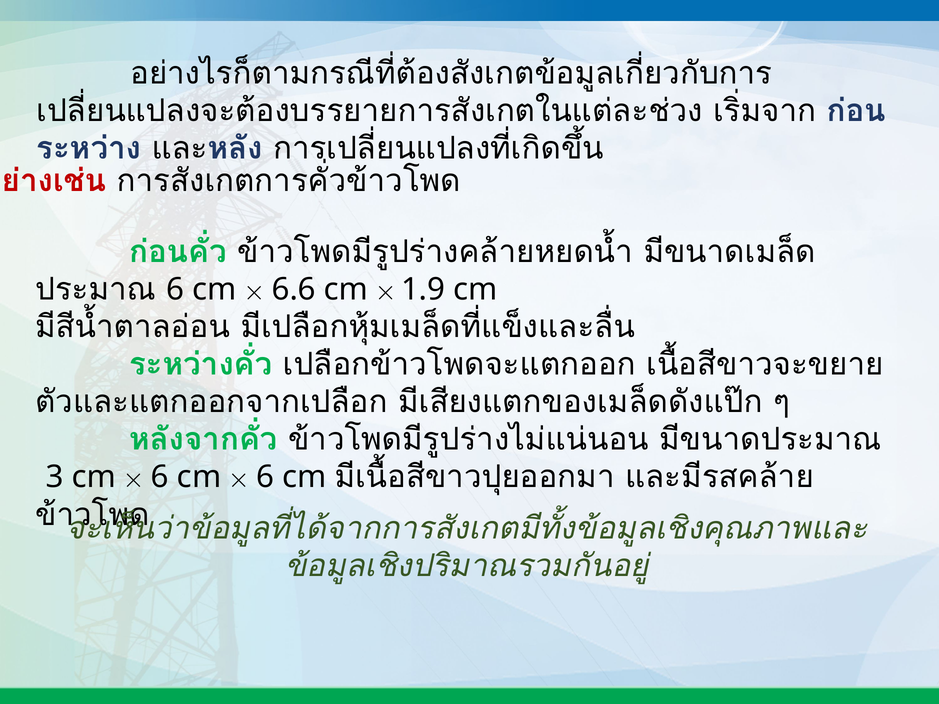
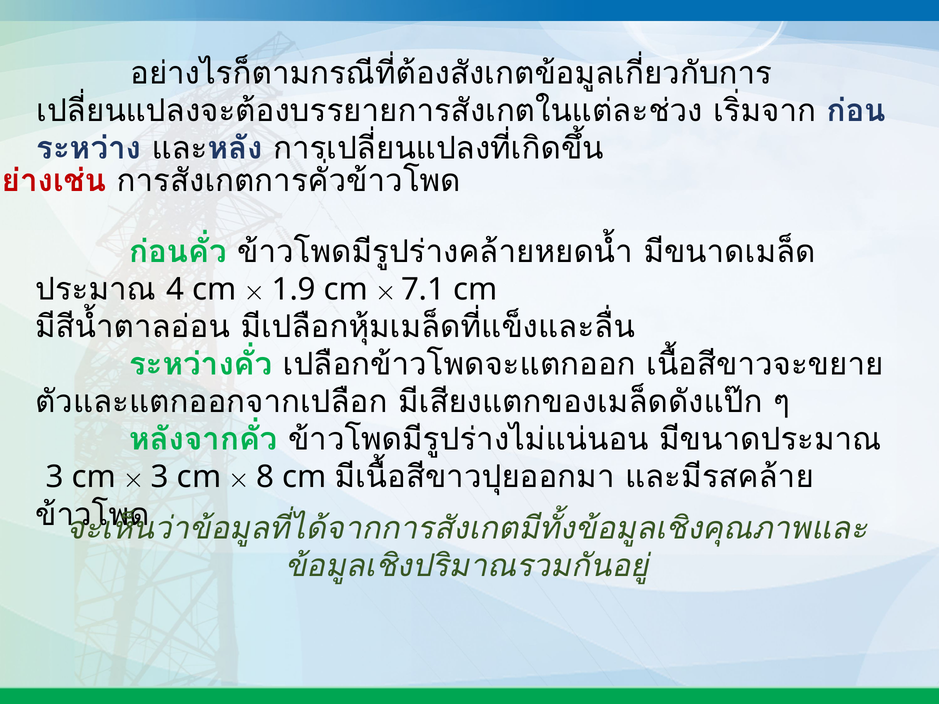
6: 6 -> 4 (175, 290)
6.6: 6.6 -> 1.9 (294, 290)
1.9: 1.9 -> 7.1 (423, 290)
6: 6 -> 3 (160, 477)
6: 6 -> 8 (265, 477)
